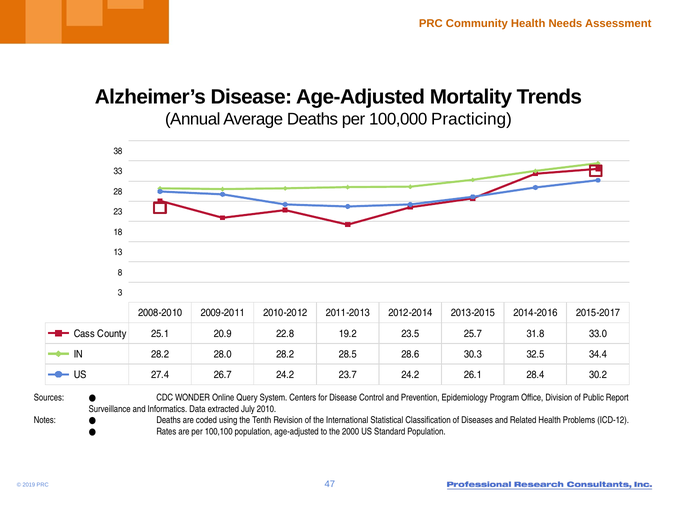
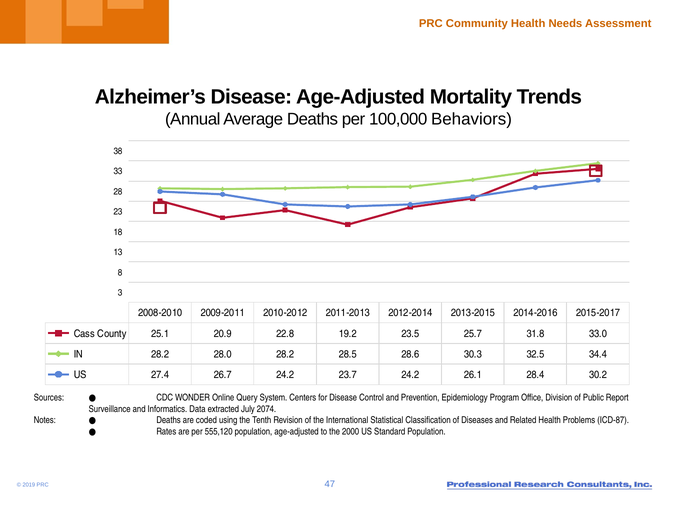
Practicing: Practicing -> Behaviors (471, 119)
2010: 2010 -> 2074 (266, 410)
ICD-12: ICD-12 -> ICD-87 (613, 421)
100,100: 100,100 -> 555,120 (219, 432)
